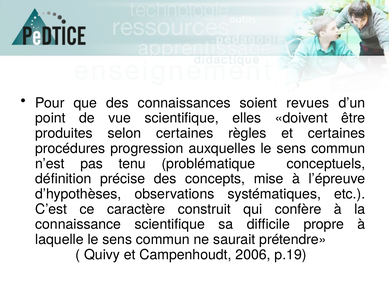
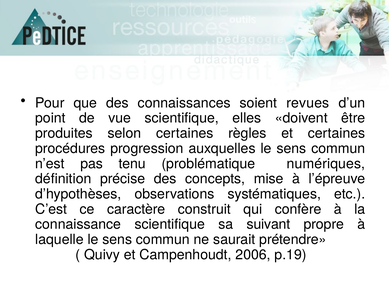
conceptuels: conceptuels -> numériques (326, 163)
difficile: difficile -> suivant (268, 224)
